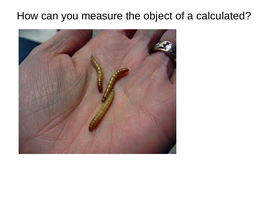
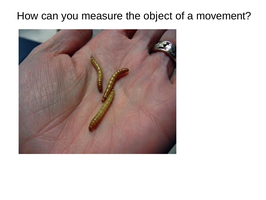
calculated: calculated -> movement (224, 16)
